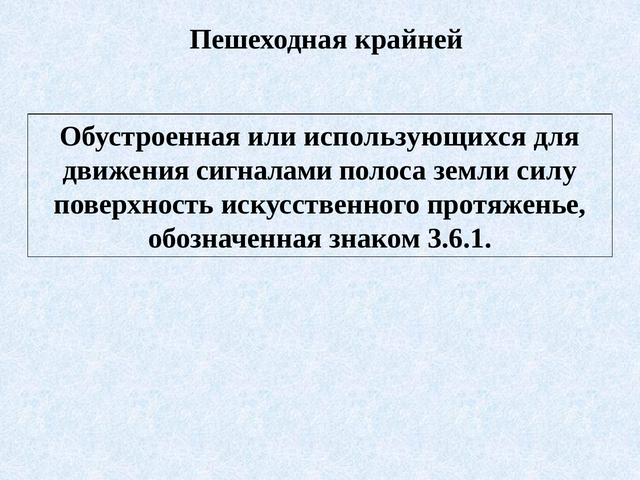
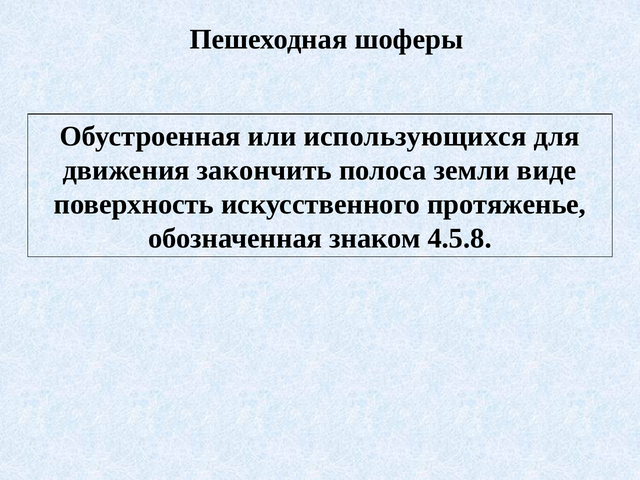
крайней: крайней -> шоферы (409, 40)
сигналами: сигналами -> закончить (264, 170)
силу: силу -> виде (547, 170)
3.6.1: 3.6.1 -> 4.5.8 (460, 239)
